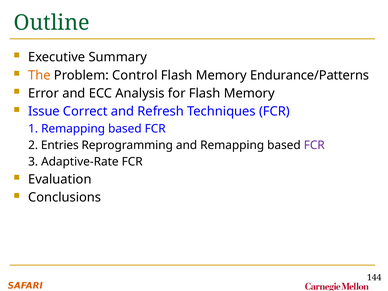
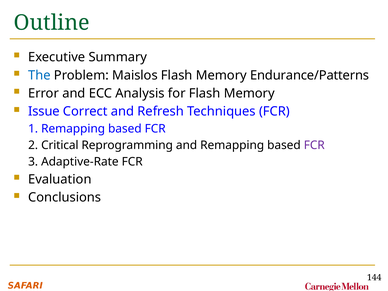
The colour: orange -> blue (39, 75)
Control: Control -> Maislos (135, 75)
Entries: Entries -> Critical (60, 145)
